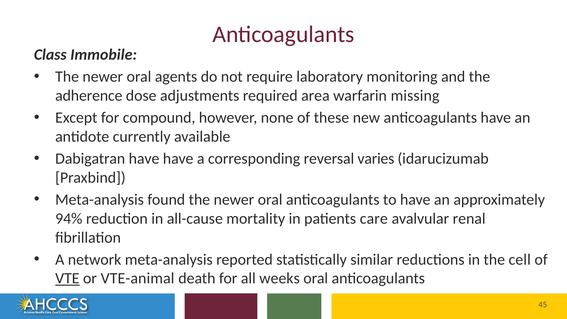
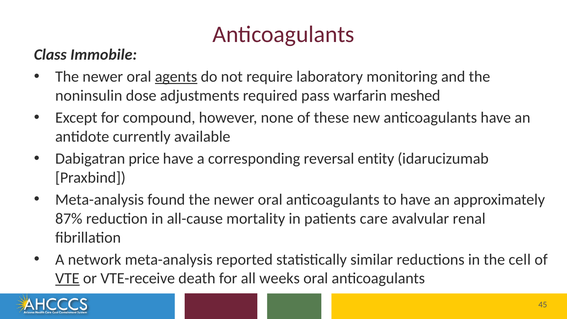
agents underline: none -> present (176, 77)
adherence: adherence -> noninsulin (89, 96)
area: area -> pass (315, 96)
missing: missing -> meshed (415, 96)
Dabigatran have: have -> price (144, 159)
varies: varies -> entity (376, 159)
94%: 94% -> 87% (69, 219)
VTE-animal: VTE-animal -> VTE-receive (138, 278)
